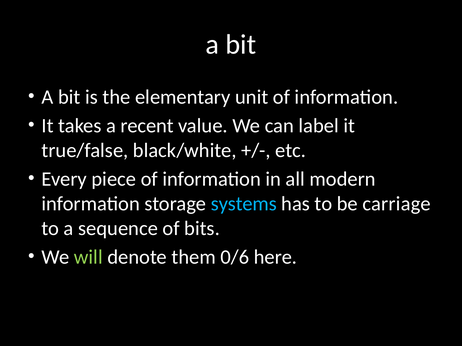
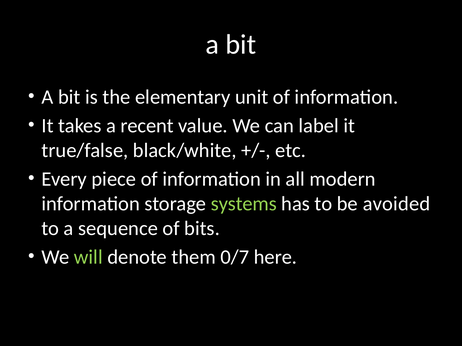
systems colour: light blue -> light green (244, 204)
carriage: carriage -> avoided (397, 204)
0/6: 0/6 -> 0/7 (235, 257)
